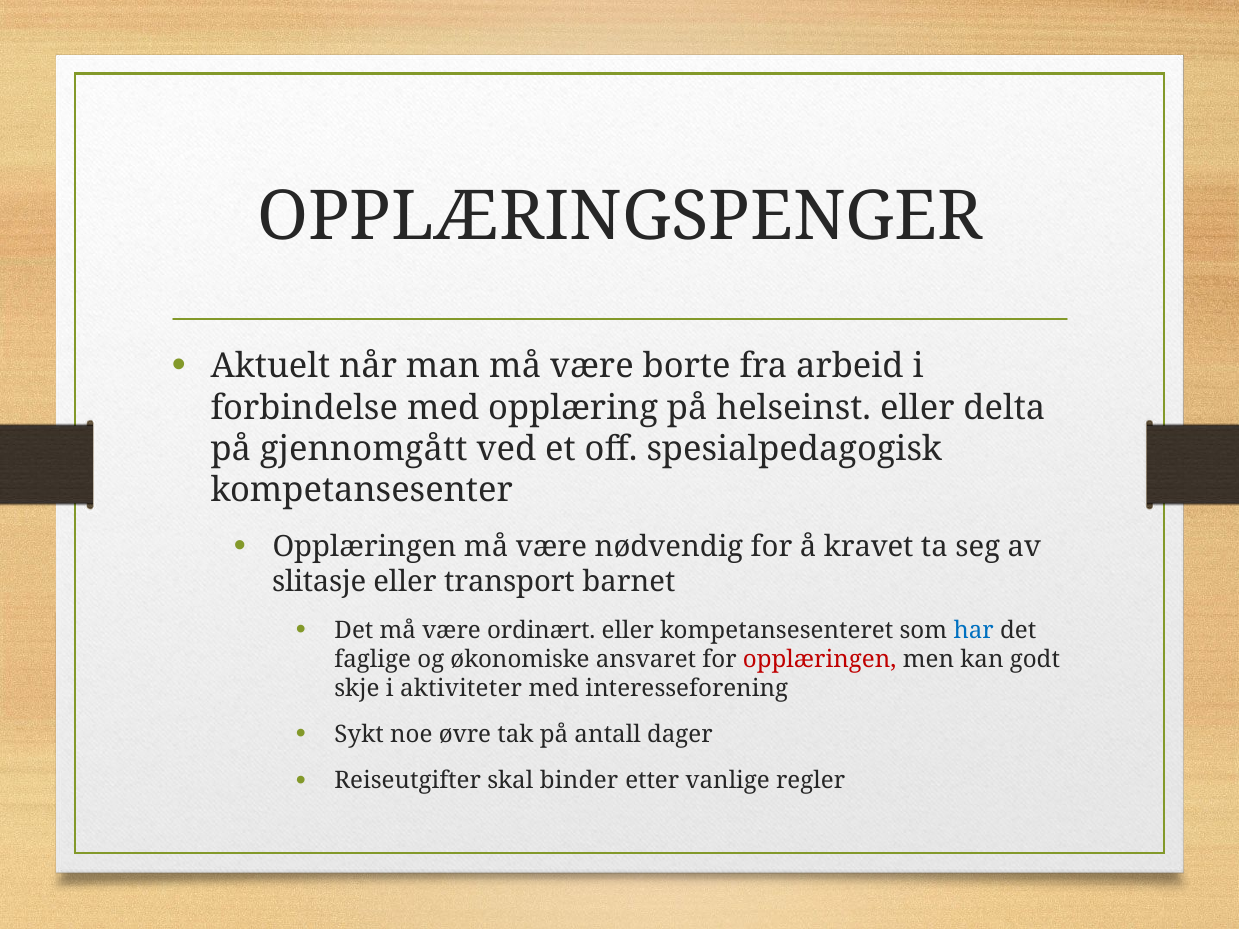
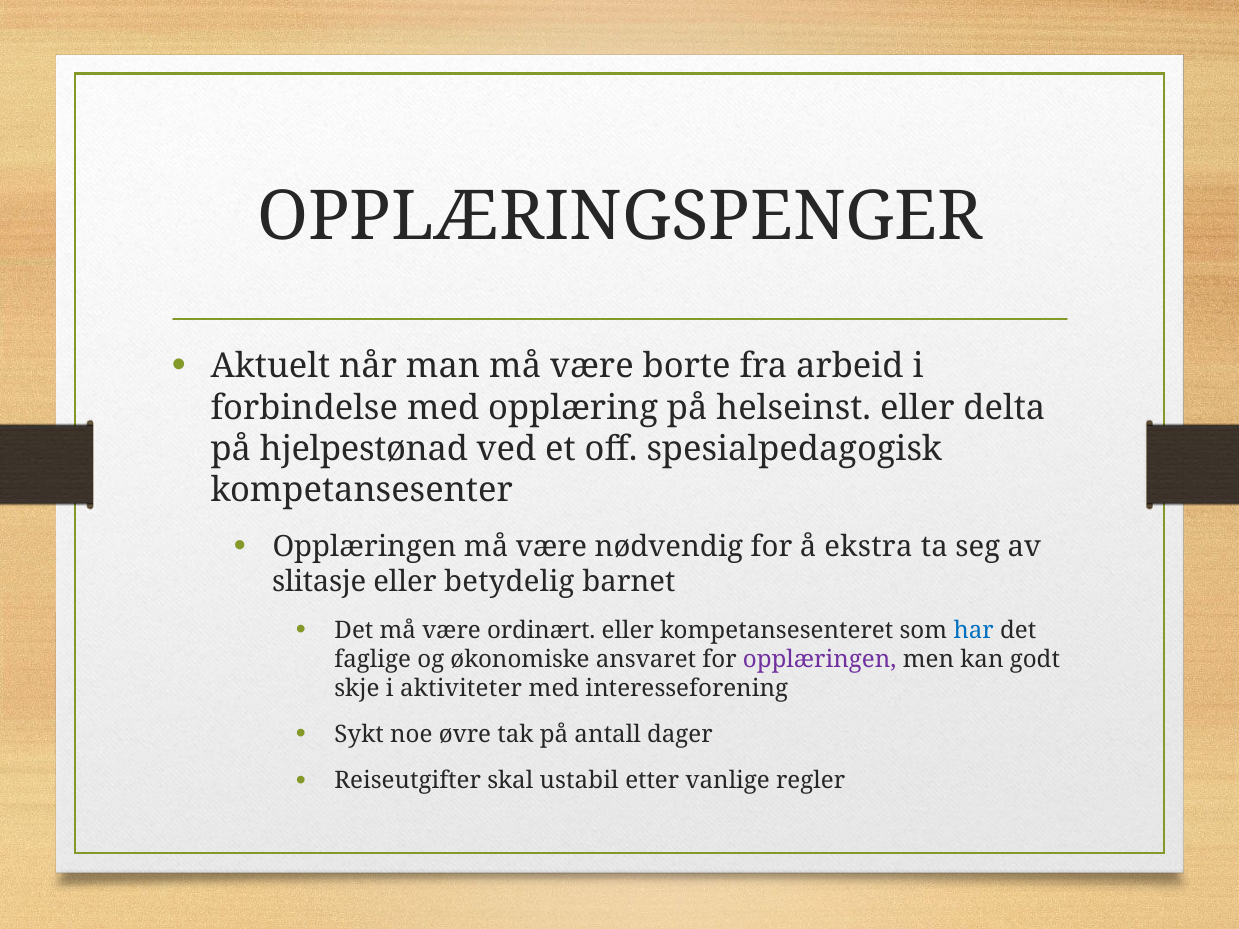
gjennomgått: gjennomgått -> hjelpestønad (364, 449)
kravet: kravet -> ekstra (869, 547)
transport: transport -> betydelig (509, 582)
opplæringen colour: red -> purple (820, 660)
binder: binder -> ustabil (579, 781)
